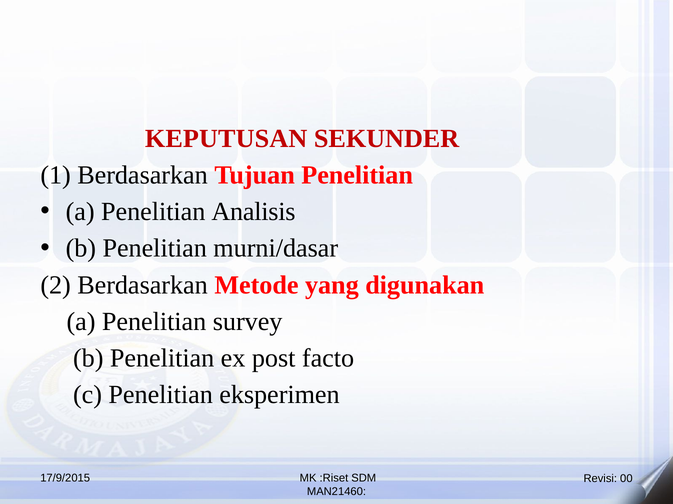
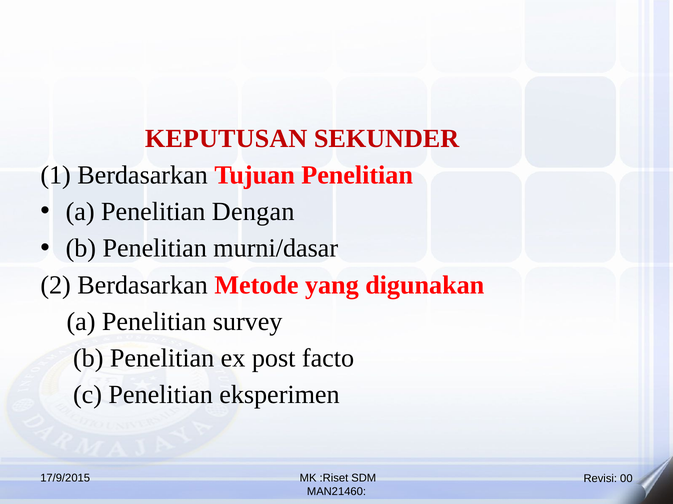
Analisis: Analisis -> Dengan (253, 212)
